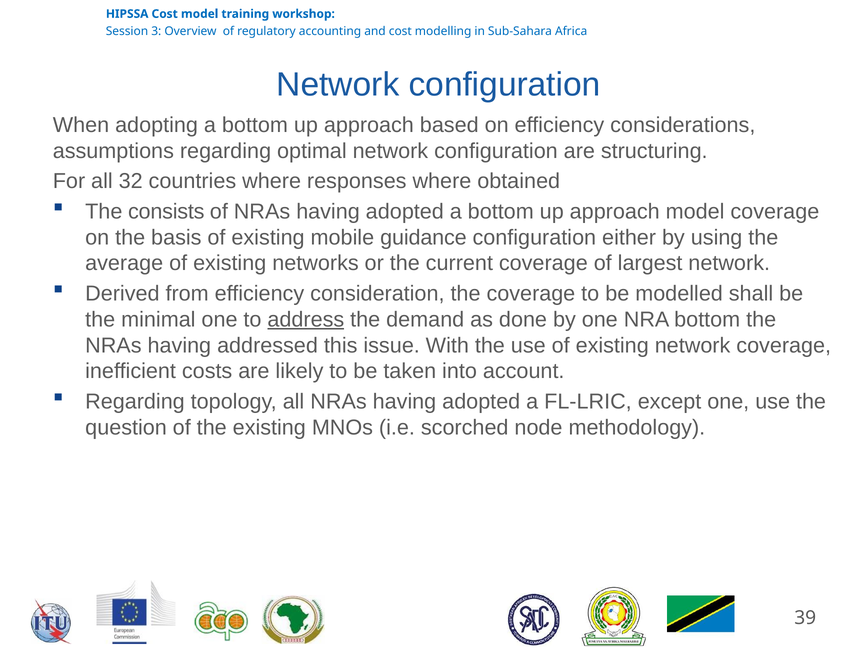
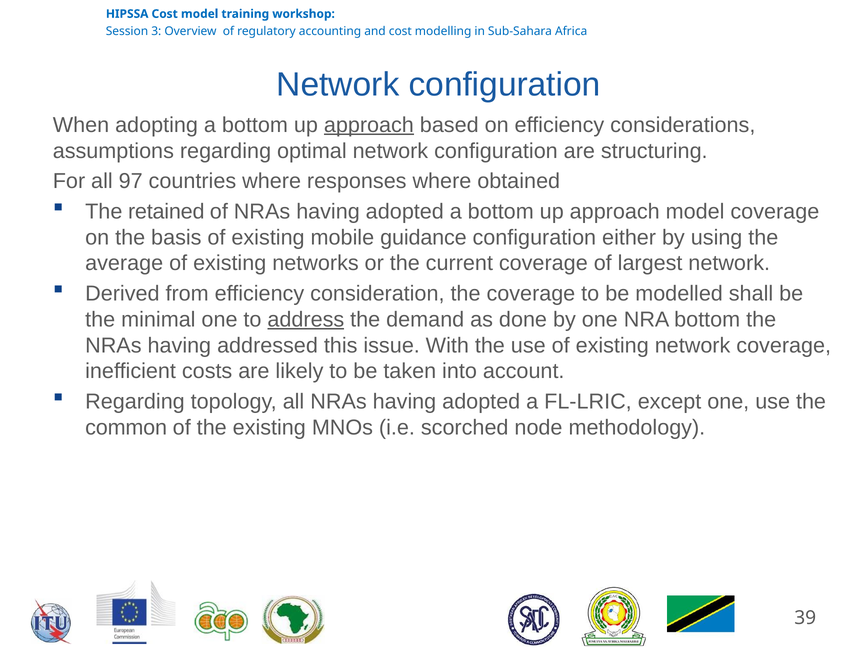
approach underline: none -> present (369, 125)
32: 32 -> 97 (131, 181)
consists: consists -> retained (166, 211)
question: question -> common (126, 427)
